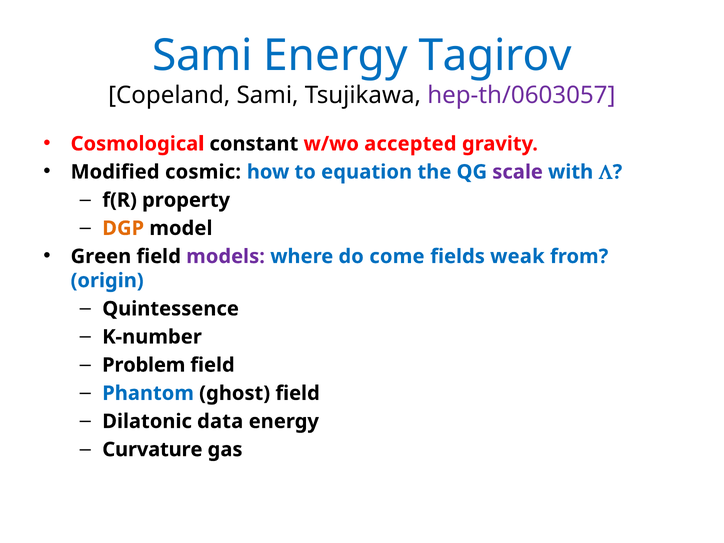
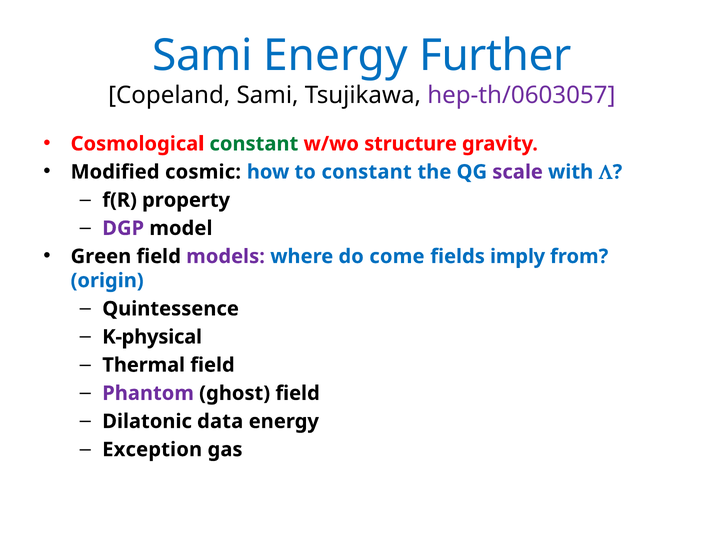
Tagirov: Tagirov -> Further (495, 56)
constant colour: black -> green (254, 144)
accepted: accepted -> structure (411, 144)
to equation: equation -> constant (367, 172)
DGP colour: orange -> purple (123, 228)
weak: weak -> imply (518, 256)
K-number: K-number -> K-physical (152, 337)
Problem: Problem -> Thermal (144, 365)
Phantom colour: blue -> purple (148, 393)
Curvature: Curvature -> Exception (152, 450)
